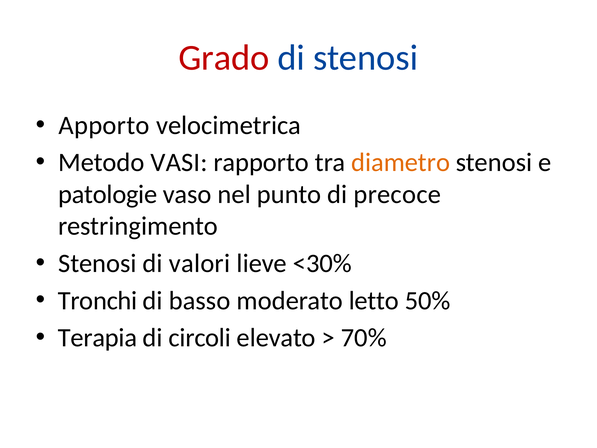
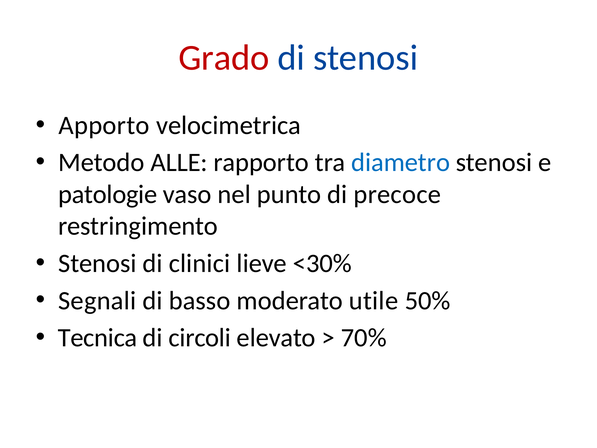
VASI: VASI -> ALLE (179, 162)
diametro colour: orange -> blue (401, 162)
valori: valori -> clinici (200, 263)
Tronchi: Tronchi -> Segnali (97, 300)
letto: letto -> utile (374, 300)
Terapia: Terapia -> Tecnica (98, 338)
